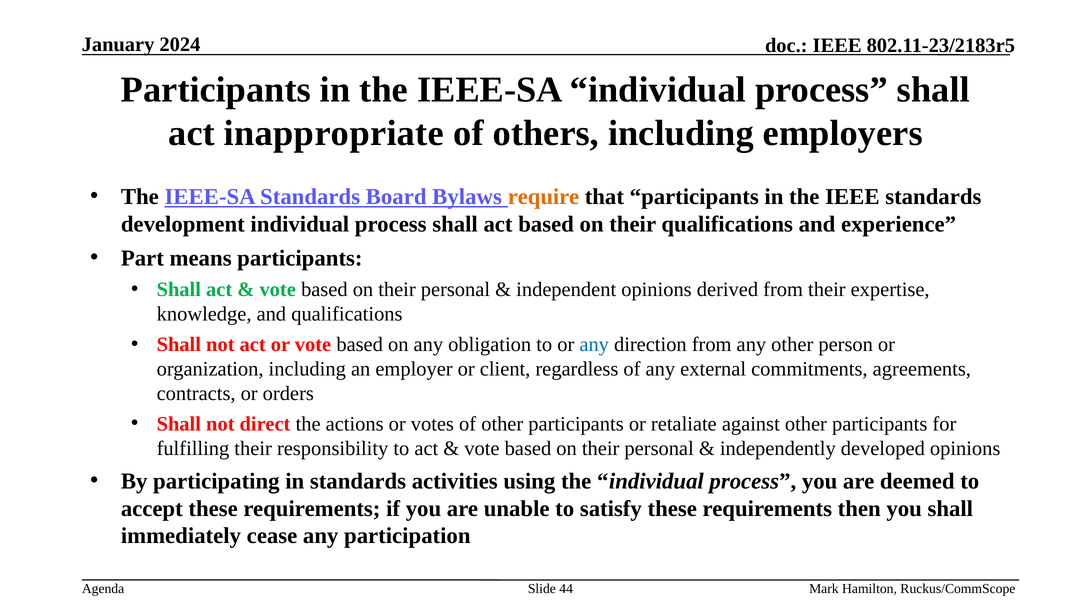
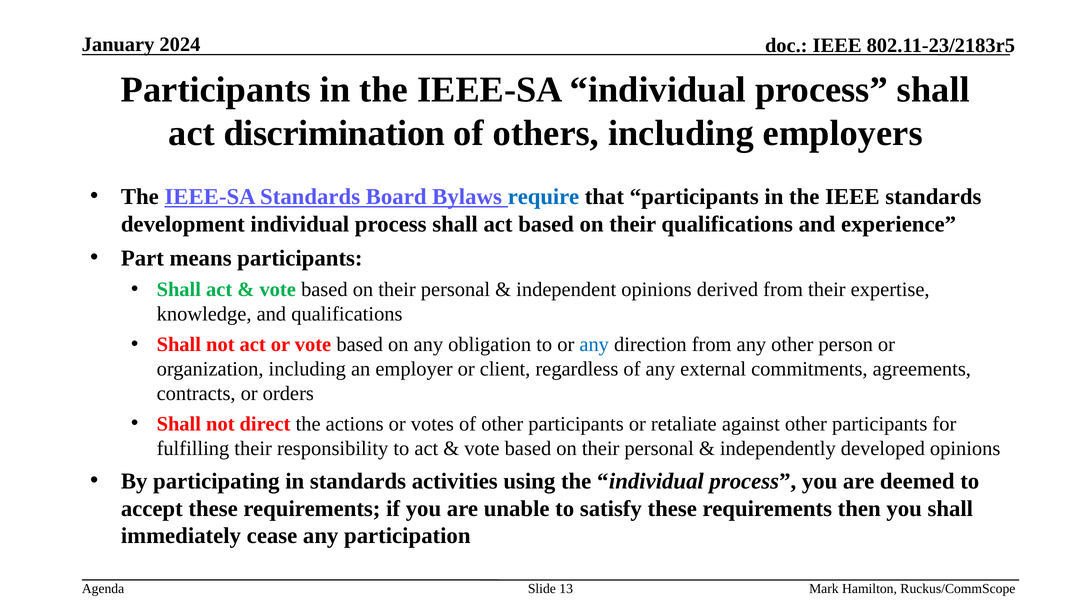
inappropriate: inappropriate -> discrimination (334, 134)
require colour: orange -> blue (544, 197)
44: 44 -> 13 (566, 589)
